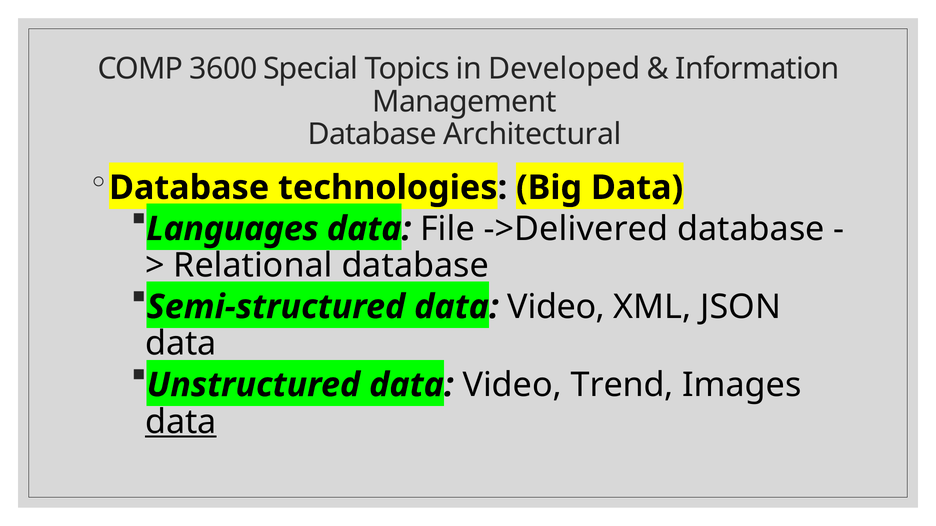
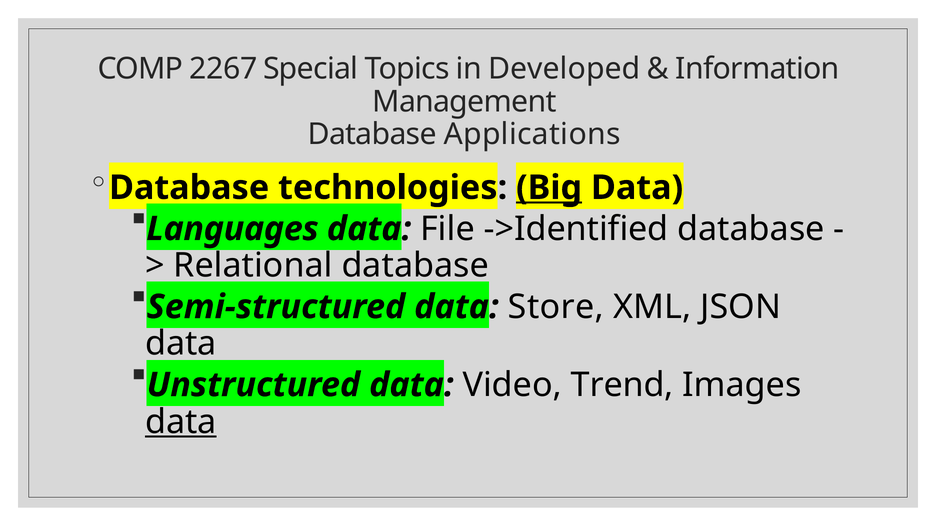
3600: 3600 -> 2267 (223, 69)
Architectural: Architectural -> Applications (532, 134)
Big underline: none -> present (549, 188)
->Delivered: ->Delivered -> ->Identified (576, 229)
Semi-structured data Video: Video -> Store (556, 307)
